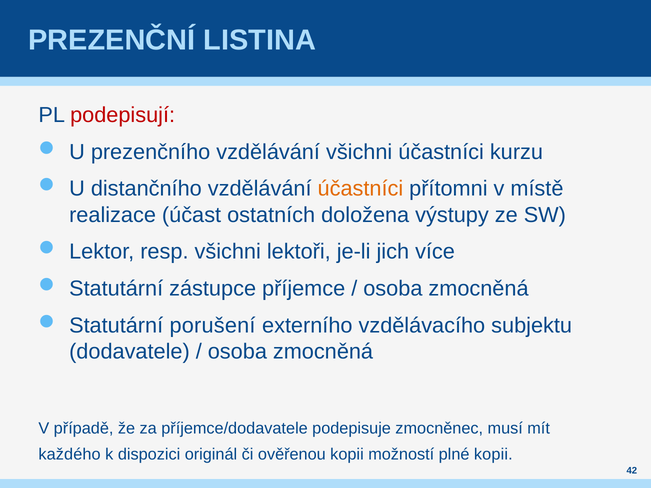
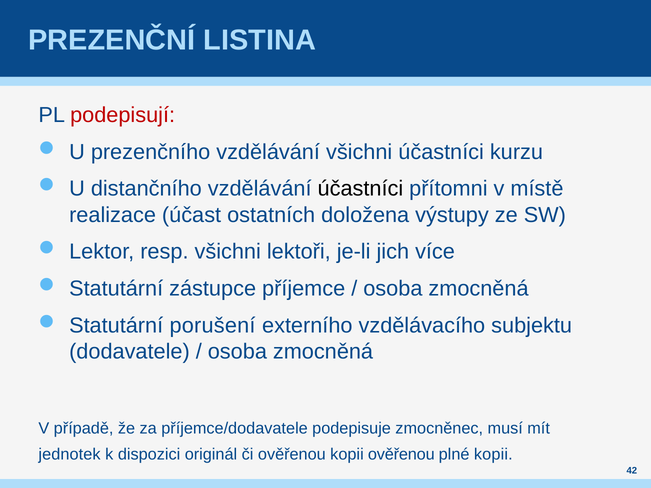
účastníci colour: orange -> black (360, 189)
každého: každého -> jednotek (70, 454)
kopii možností: možností -> ověřenou (401, 454)
